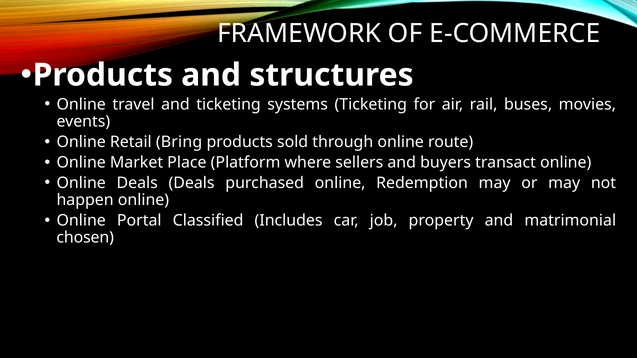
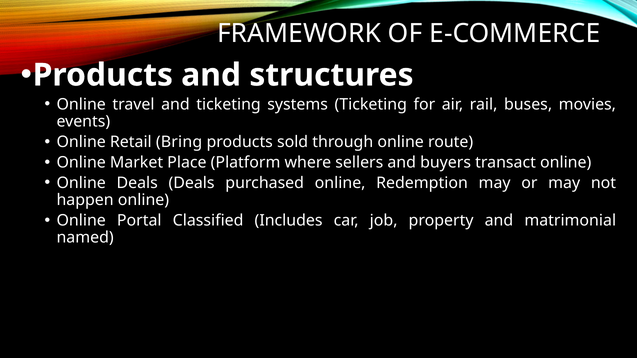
chosen: chosen -> named (85, 238)
